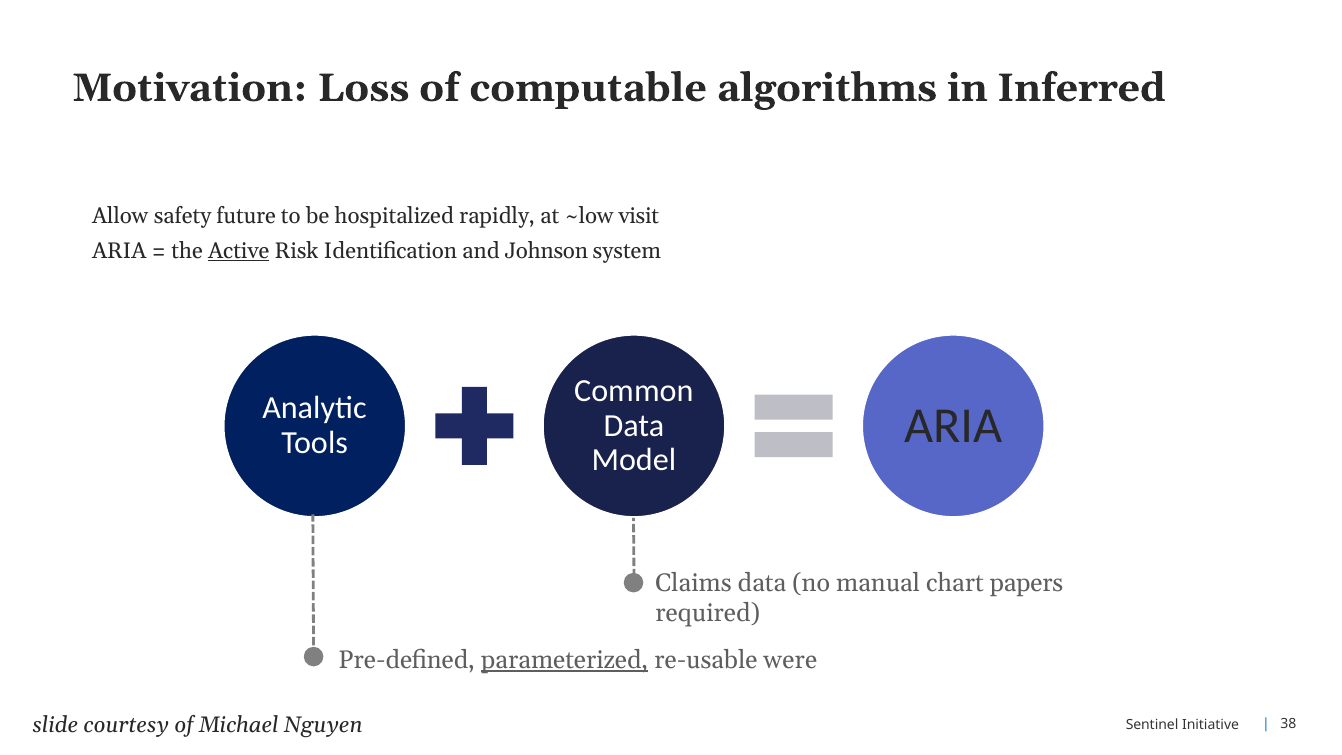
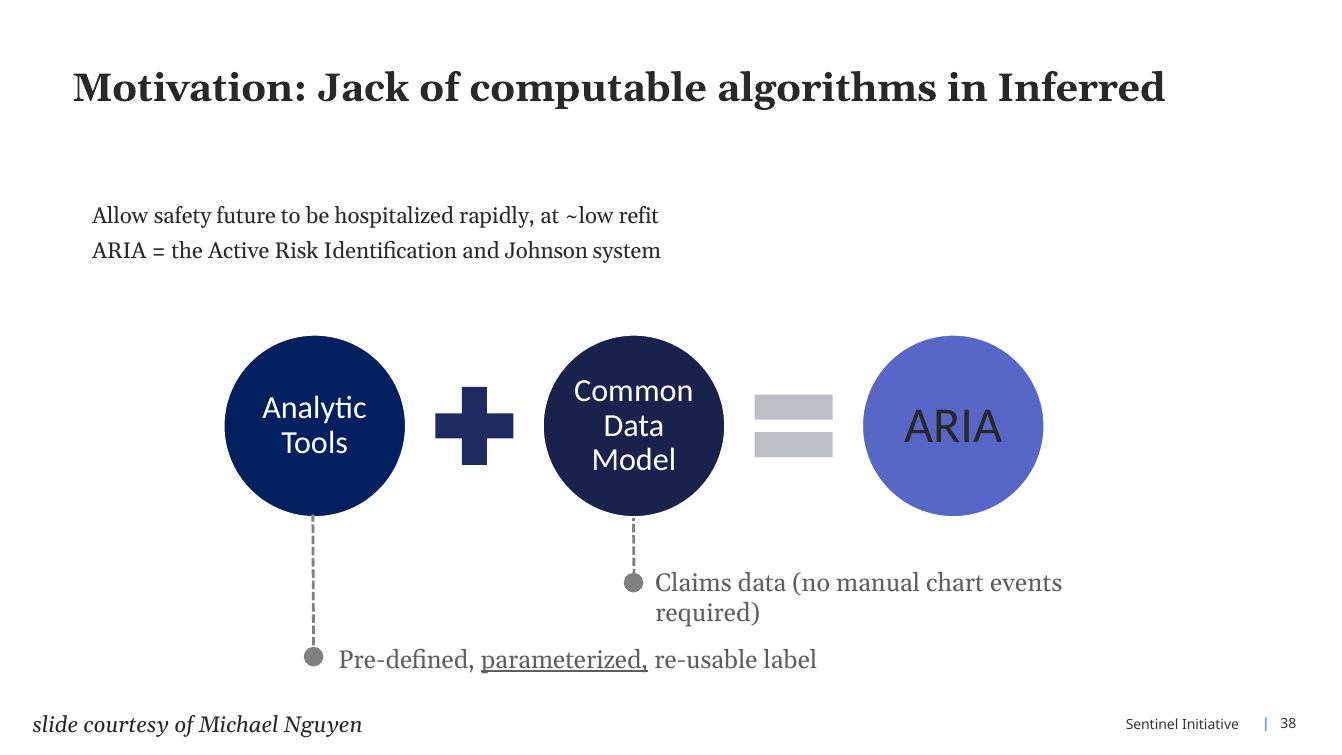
Loss: Loss -> Jack (363, 88)
visit: visit -> refit (639, 216)
Active underline: present -> none (239, 251)
papers: papers -> events (1026, 583)
were: were -> label (790, 660)
